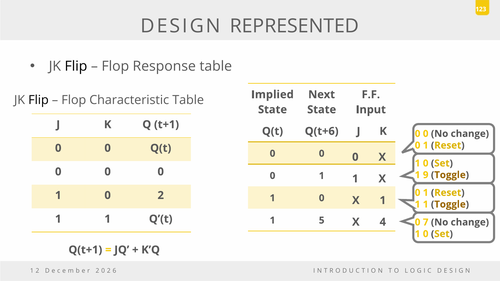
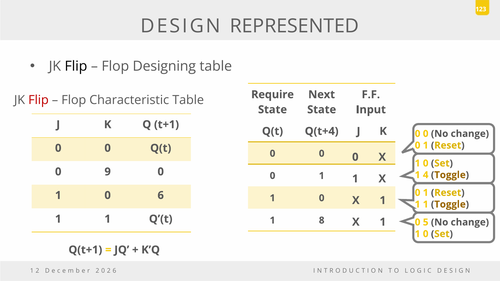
Response: Response -> Designing (164, 66)
Implied: Implied -> Require (273, 95)
Flip colour: black -> red (38, 100)
Q(t+6: Q(t+6 -> Q(t+4 (322, 131)
0: 0 -> 9 (108, 172)
9: 9 -> 4 (426, 175)
1 0 2: 2 -> 6 (161, 196)
5: 5 -> 8 (322, 221)
4: 4 -> 1 (383, 222)
7: 7 -> 5 (426, 222)
